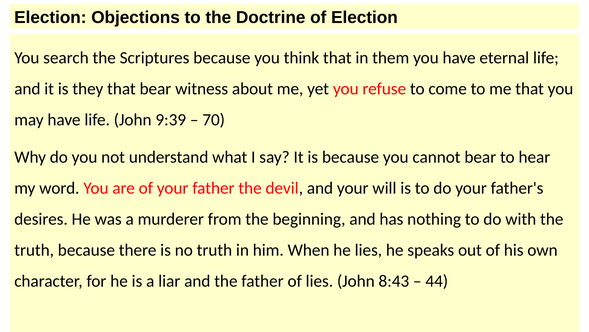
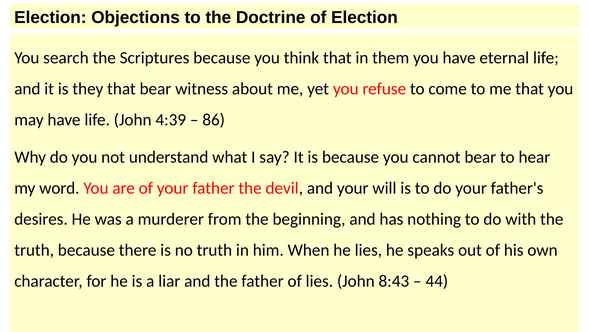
9:39: 9:39 -> 4:39 (171, 120)
70: 70 -> 86 (214, 120)
